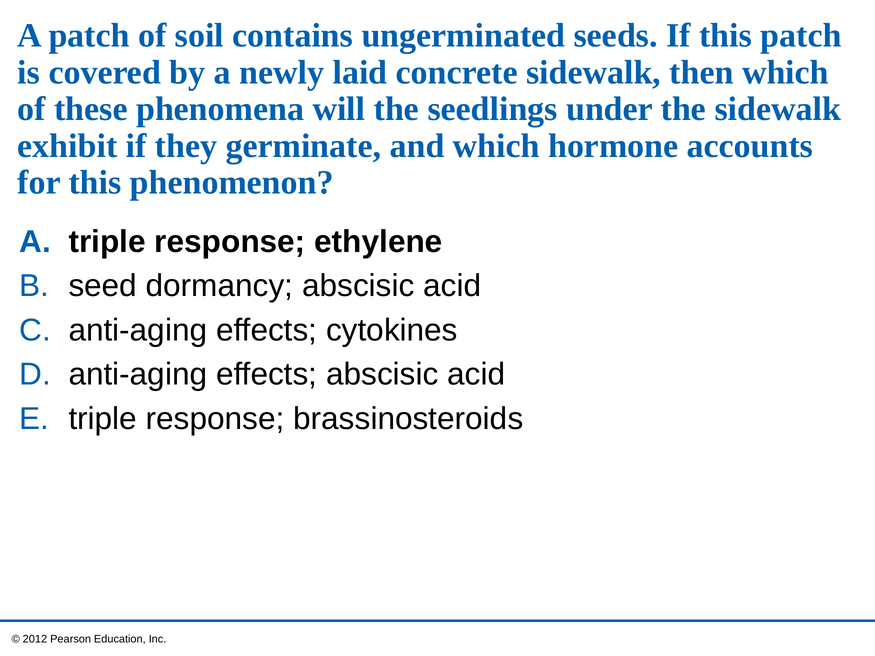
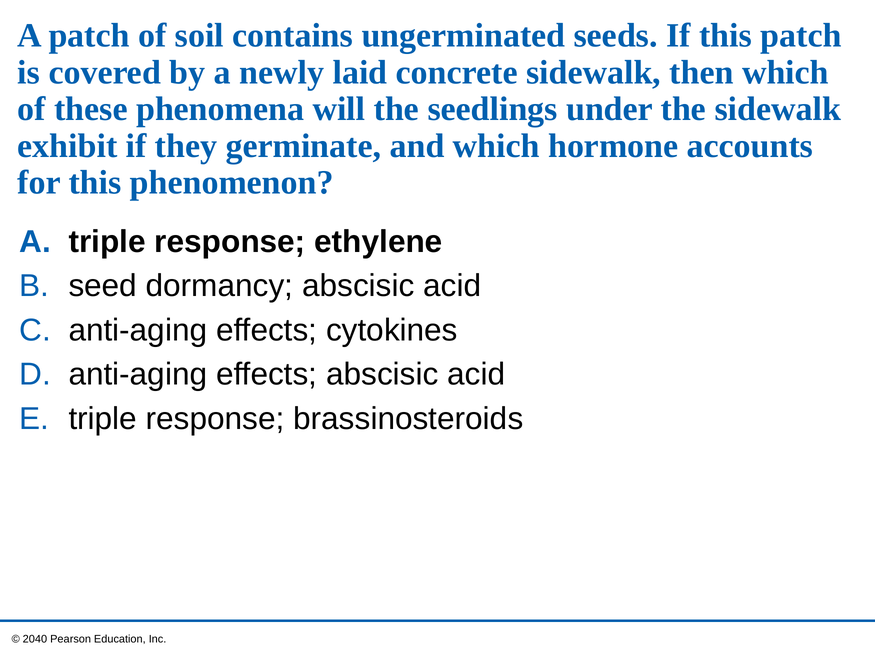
2012: 2012 -> 2040 (35, 639)
